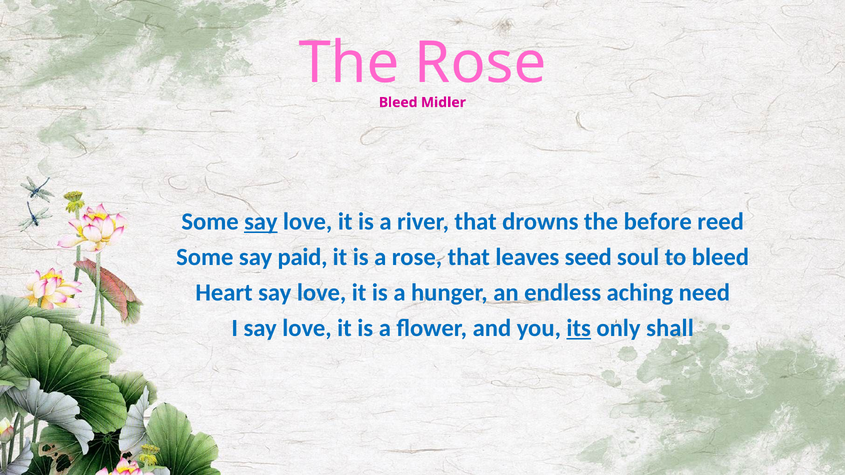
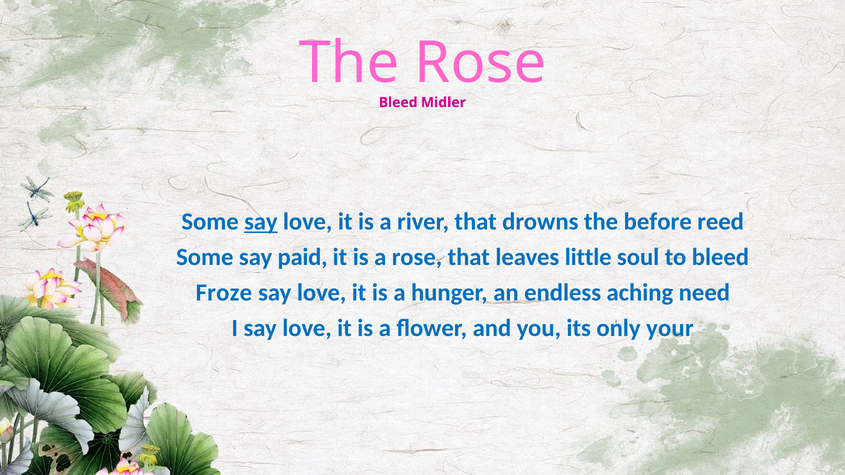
seed: seed -> little (588, 257)
Heart: Heart -> Froze (224, 293)
its underline: present -> none (579, 328)
shall: shall -> your (670, 328)
